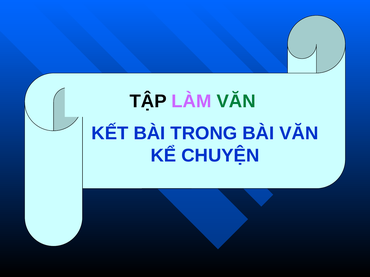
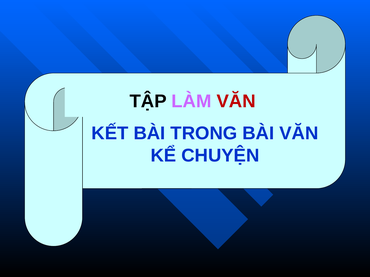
VĂN colour: green -> red (236, 101)
